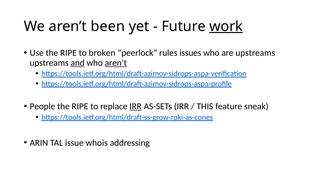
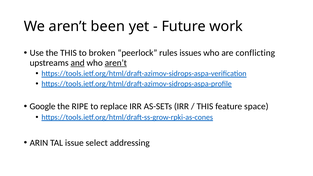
work underline: present -> none (226, 26)
Use the RIPE: RIPE -> THIS (68, 53)
are upstreams: upstreams -> conflicting (255, 53)
People: People -> Google (43, 106)
IRR underline: present -> none (136, 106)
sneak: sneak -> space (256, 106)
whois: whois -> select (97, 143)
